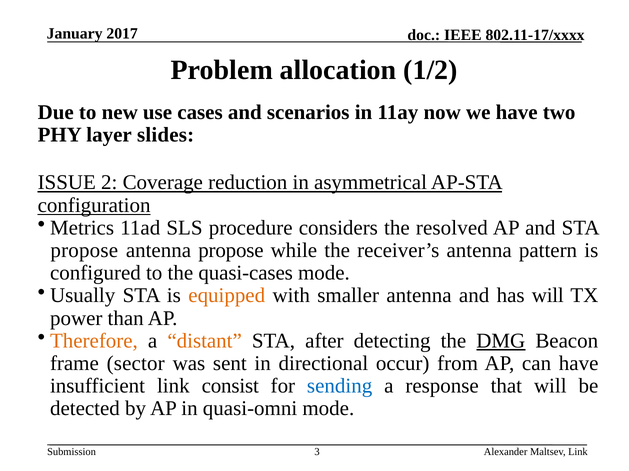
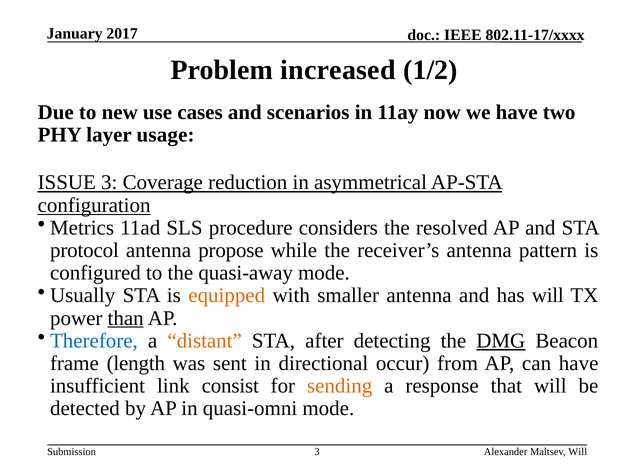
allocation: allocation -> increased (338, 70)
slides: slides -> usage (166, 135)
ISSUE 2: 2 -> 3 (109, 183)
propose: propose -> protocol (84, 251)
quasi-cases: quasi-cases -> quasi-away (246, 273)
than underline: none -> present (126, 319)
Therefore colour: orange -> blue (94, 341)
sector: sector -> length (136, 364)
sending colour: blue -> orange (340, 387)
Maltsev Link: Link -> Will (578, 452)
